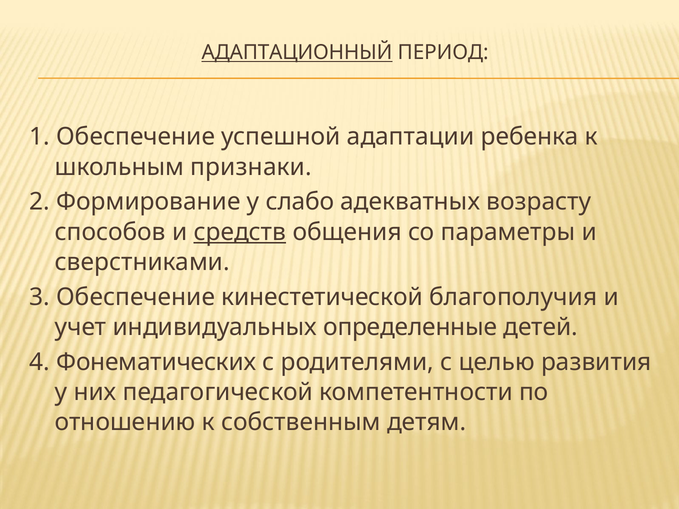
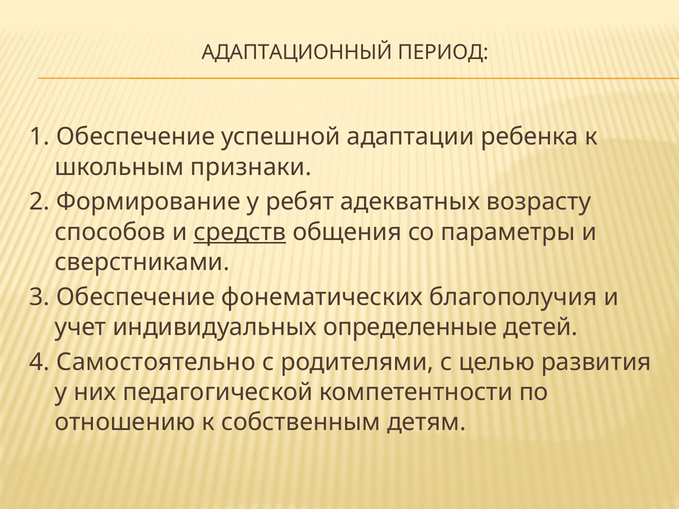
АДАПТАЦИОННЫЙ underline: present -> none (297, 53)
слабо: слабо -> ребят (300, 202)
кинестетической: кинестетической -> фонематических (322, 297)
Фонематических: Фонематических -> Самостоятельно (156, 362)
